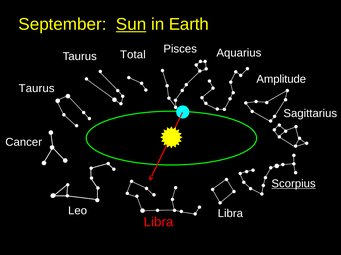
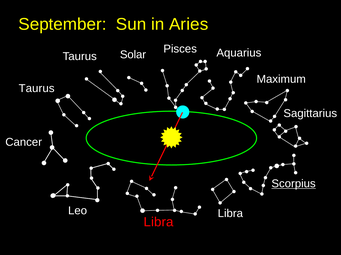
Sun underline: present -> none (131, 24)
Earth: Earth -> Aries (189, 24)
Total: Total -> Solar (133, 55)
Amplitude: Amplitude -> Maximum (281, 79)
